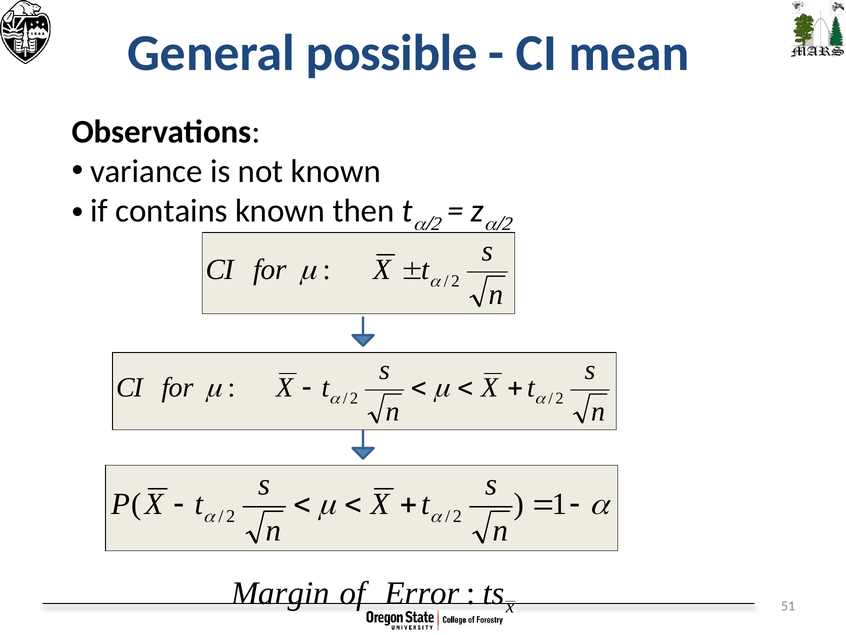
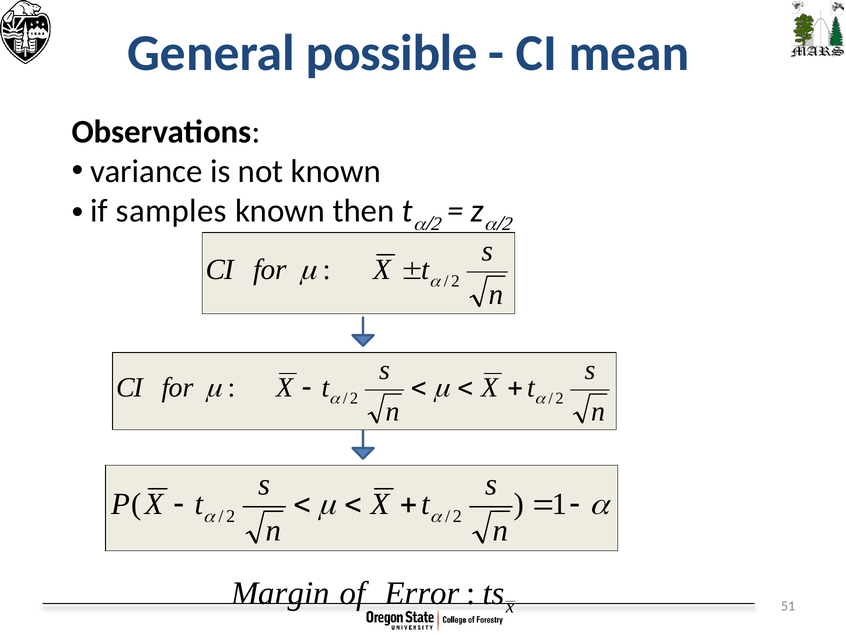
contains: contains -> samples (171, 211)
